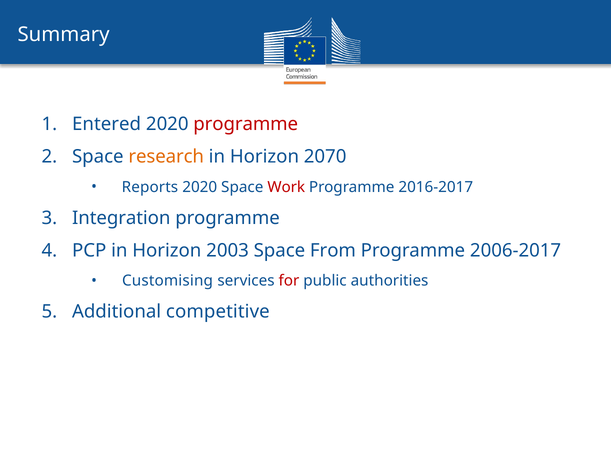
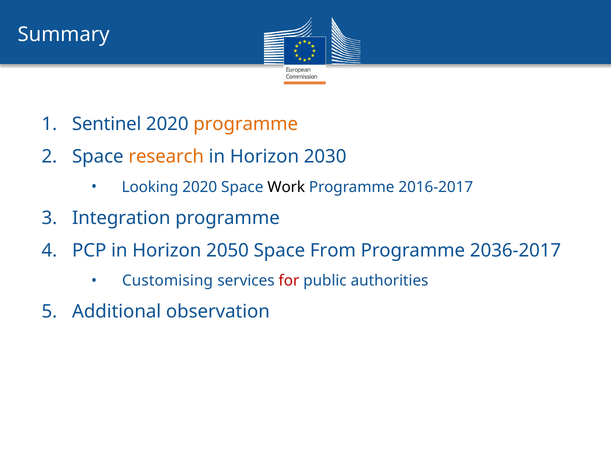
Entered: Entered -> Sentinel (107, 124)
programme colour: red -> orange (246, 124)
2070: 2070 -> 2030 (325, 157)
Reports: Reports -> Looking (150, 187)
Work colour: red -> black (286, 187)
2003: 2003 -> 2050 (228, 251)
2006-2017: 2006-2017 -> 2036-2017 (516, 251)
competitive: competitive -> observation (218, 312)
